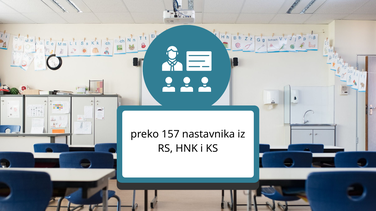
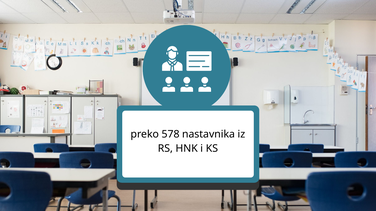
157: 157 -> 578 (171, 134)
